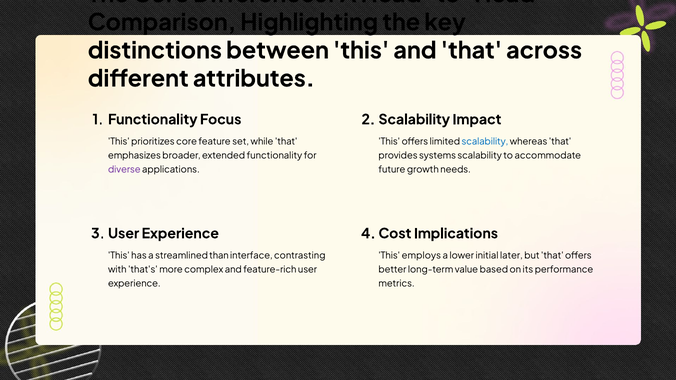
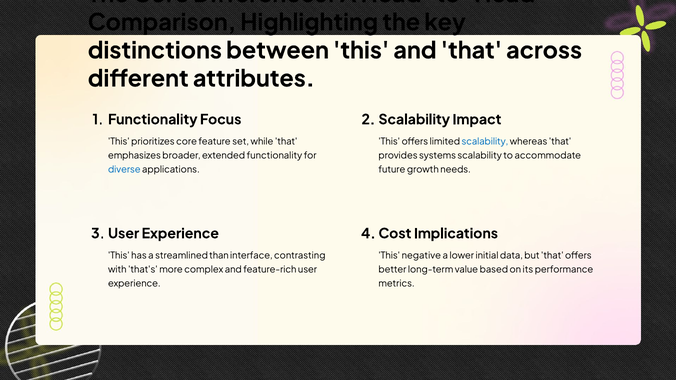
diverse colour: purple -> blue (124, 170)
employs: employs -> negative (421, 256)
later: later -> data (511, 256)
